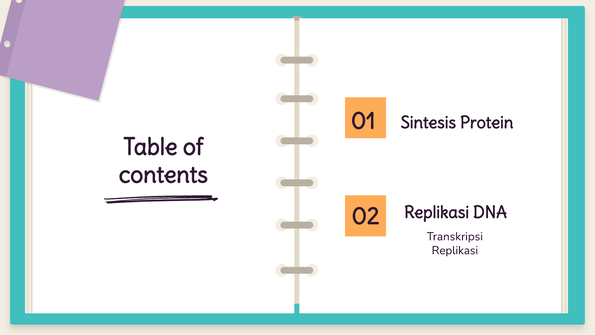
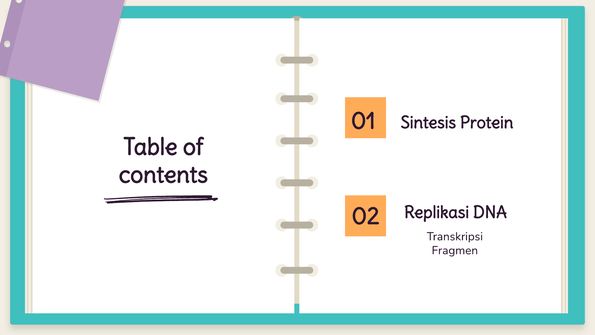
Replikasi: Replikasi -> Fragmen (455, 250)
